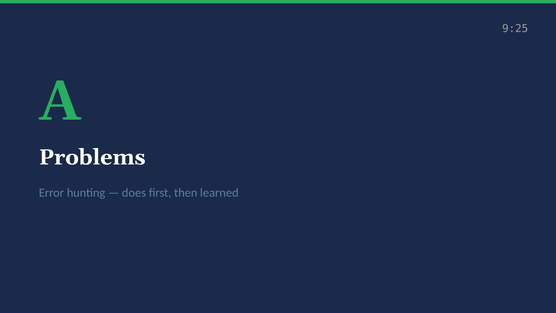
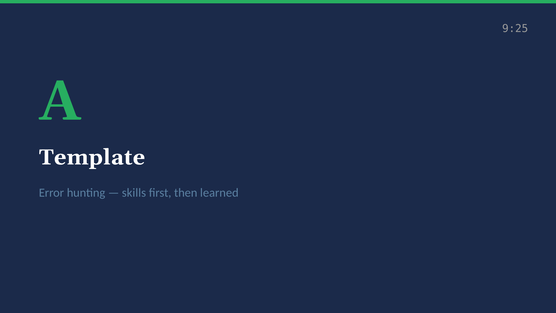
Problems: Problems -> Template (92, 157)
does: does -> skills (134, 193)
